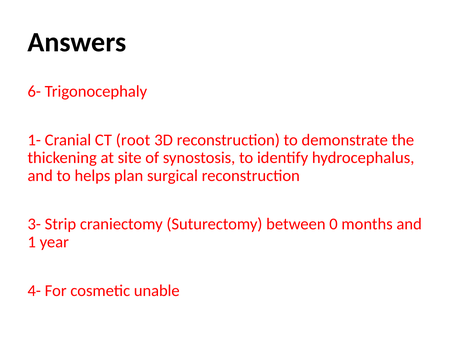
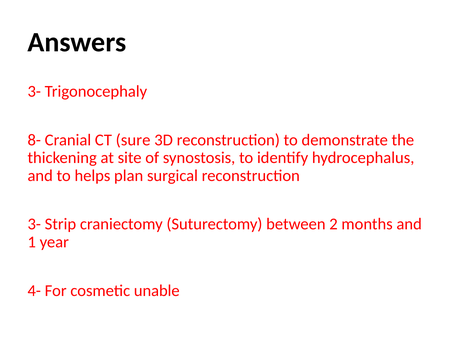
6-: 6- -> 3- (34, 91)
1-: 1- -> 8- (34, 140)
root: root -> sure (133, 140)
0: 0 -> 2 (333, 224)
